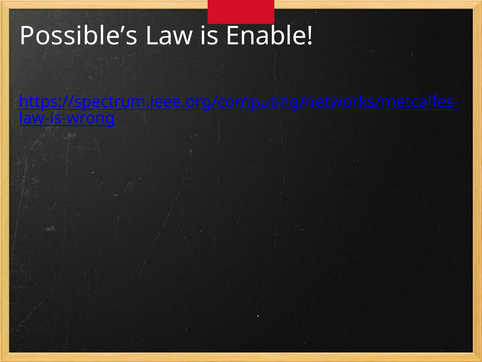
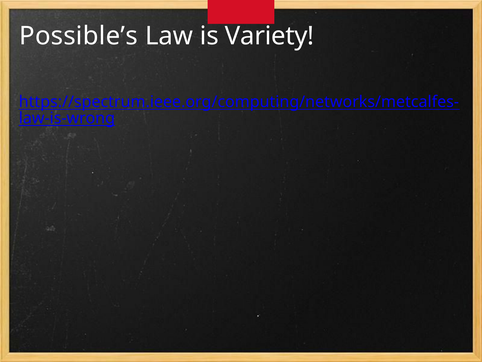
Enable: Enable -> Variety (270, 36)
